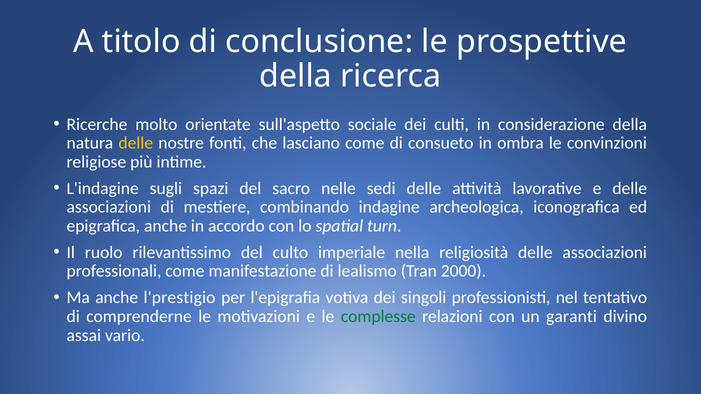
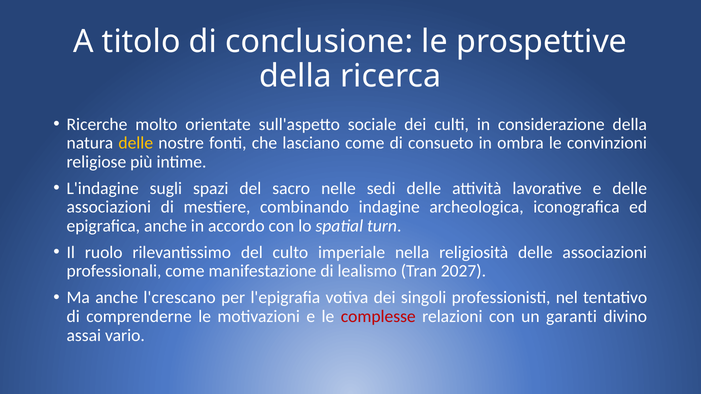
2000: 2000 -> 2027 (463, 271)
l'prestigio: l'prestigio -> l'crescano (180, 298)
complesse colour: green -> red (378, 317)
